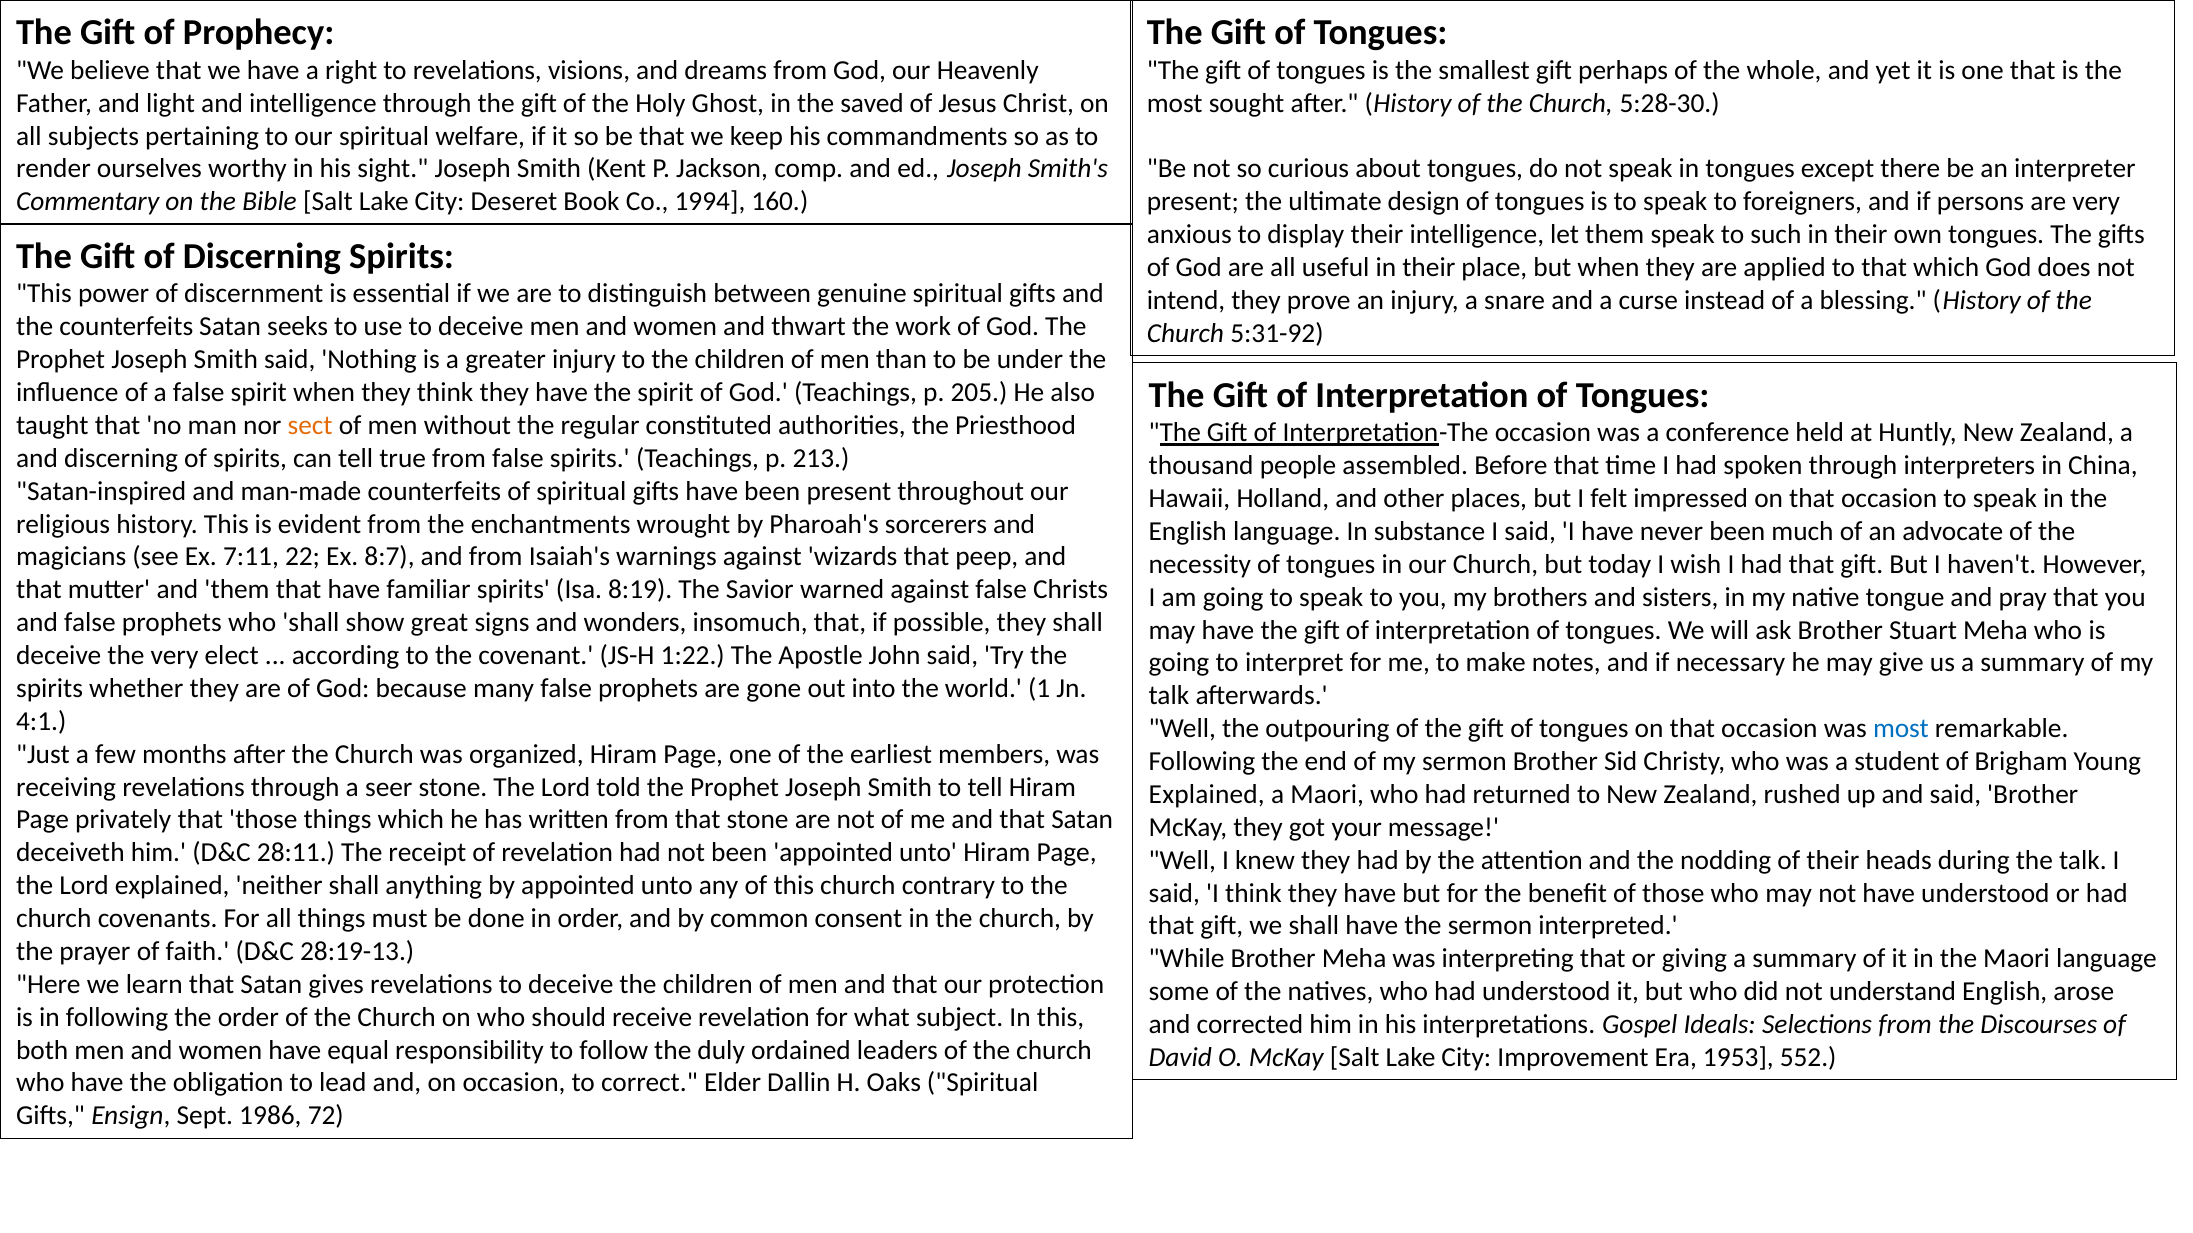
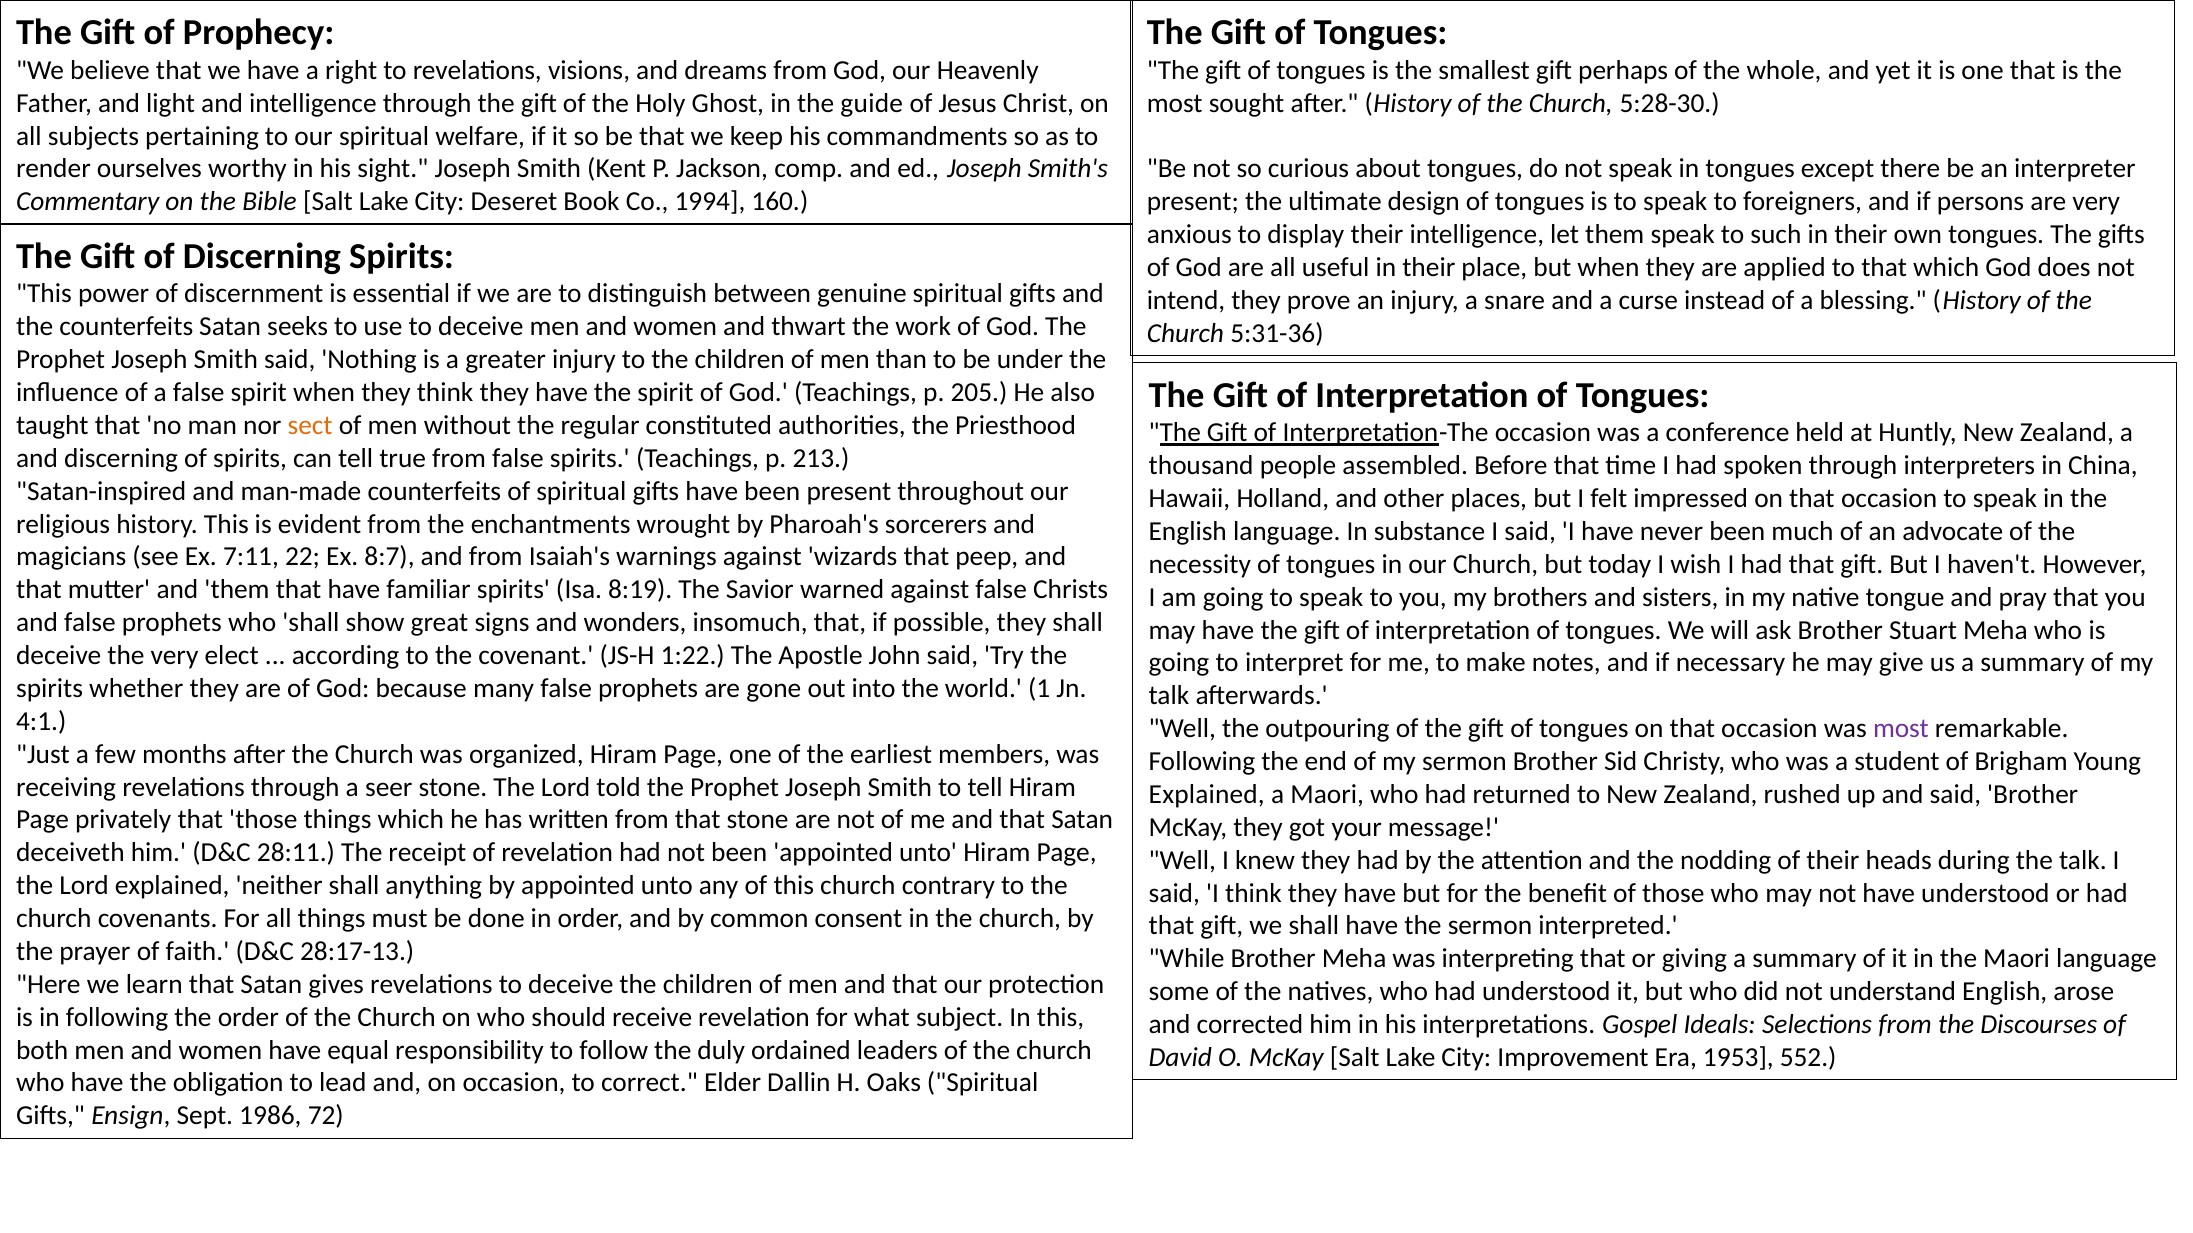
saved: saved -> guide (872, 103)
5:31-92: 5:31-92 -> 5:31-36 (1277, 333)
most colour: blue -> purple (1901, 729)
28:19-13: 28:19-13 -> 28:17-13 (357, 952)
